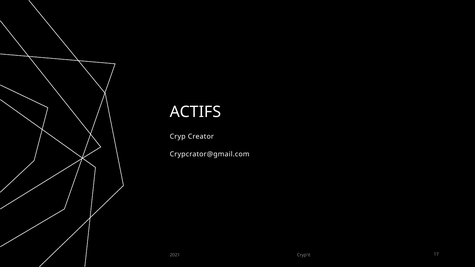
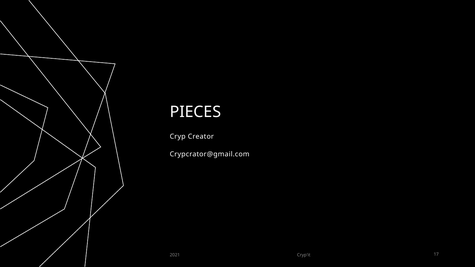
ACTIFS: ACTIFS -> PIECES (195, 112)
